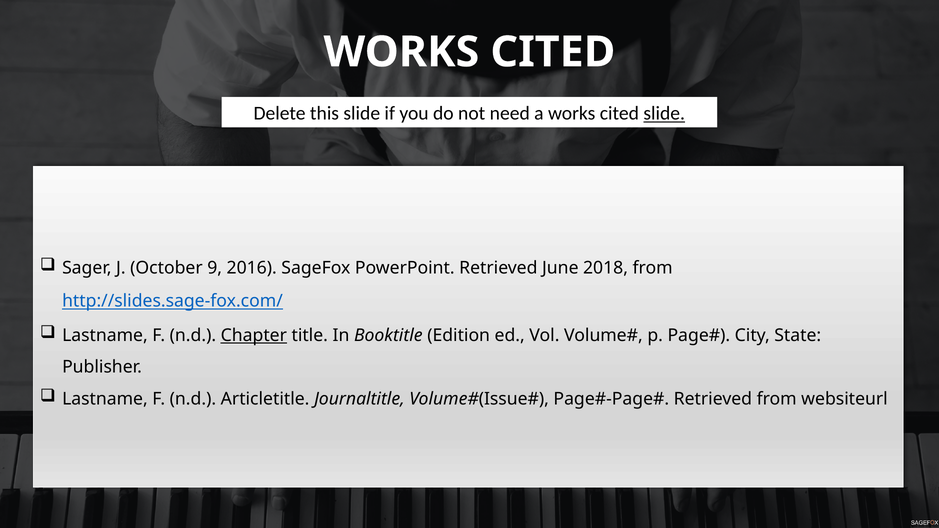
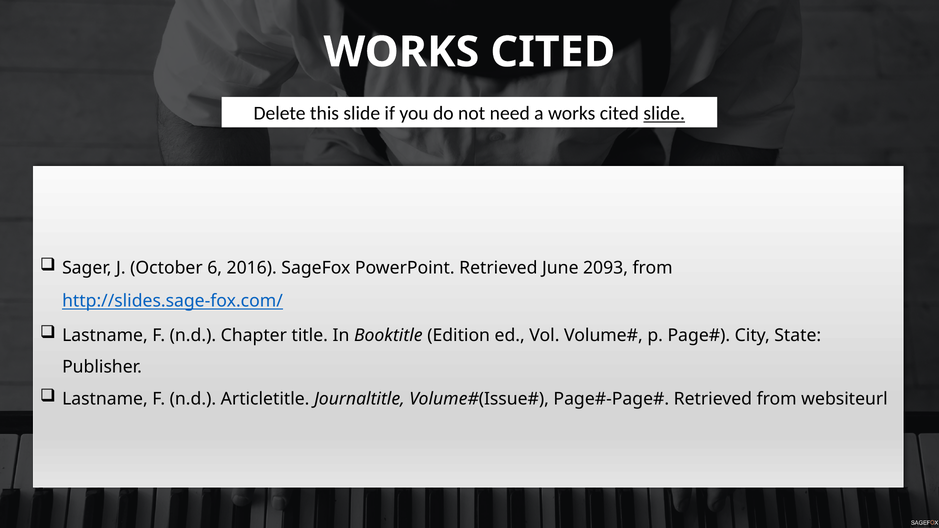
9: 9 -> 6 (215, 268)
2018: 2018 -> 2093 (606, 268)
Chapter underline: present -> none (254, 336)
